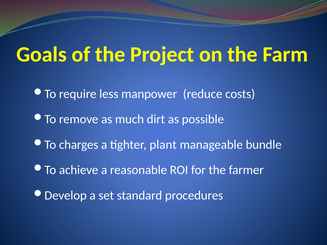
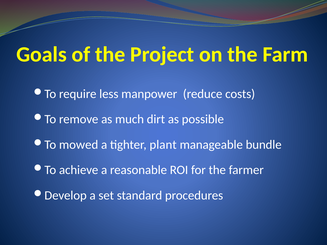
charges: charges -> mowed (79, 145)
